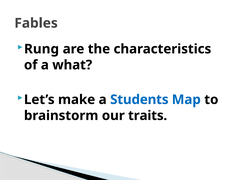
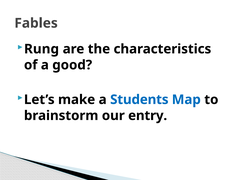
what: what -> good (72, 65)
traits: traits -> entry (148, 116)
